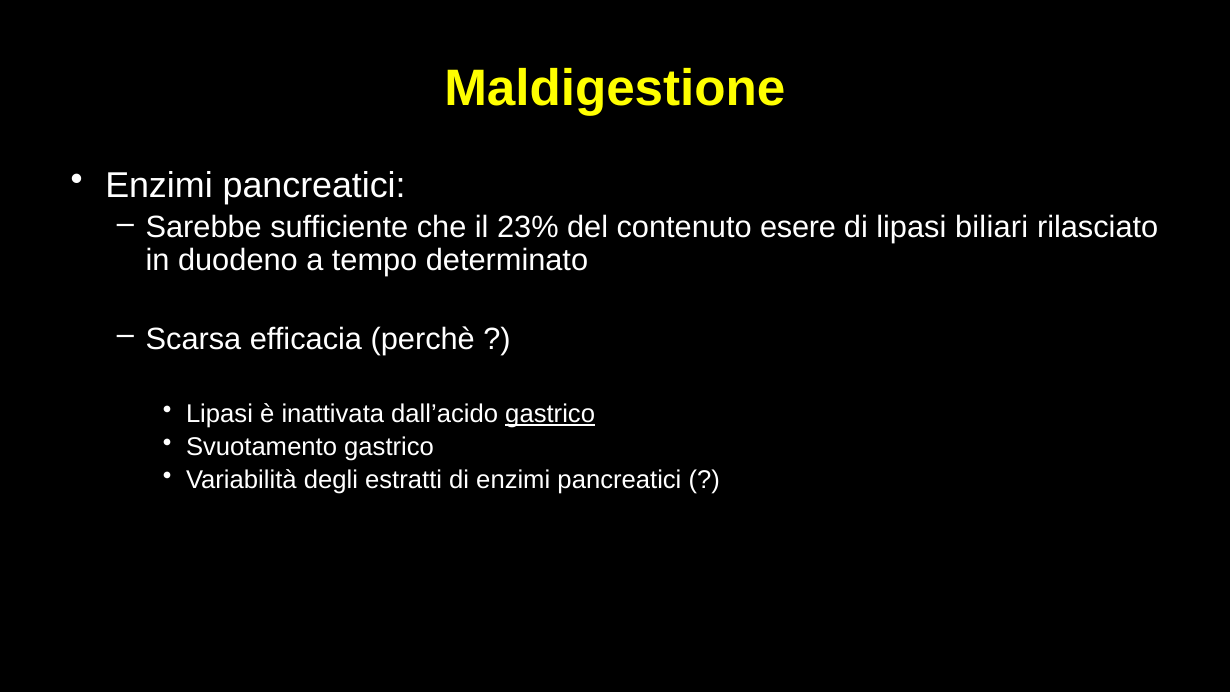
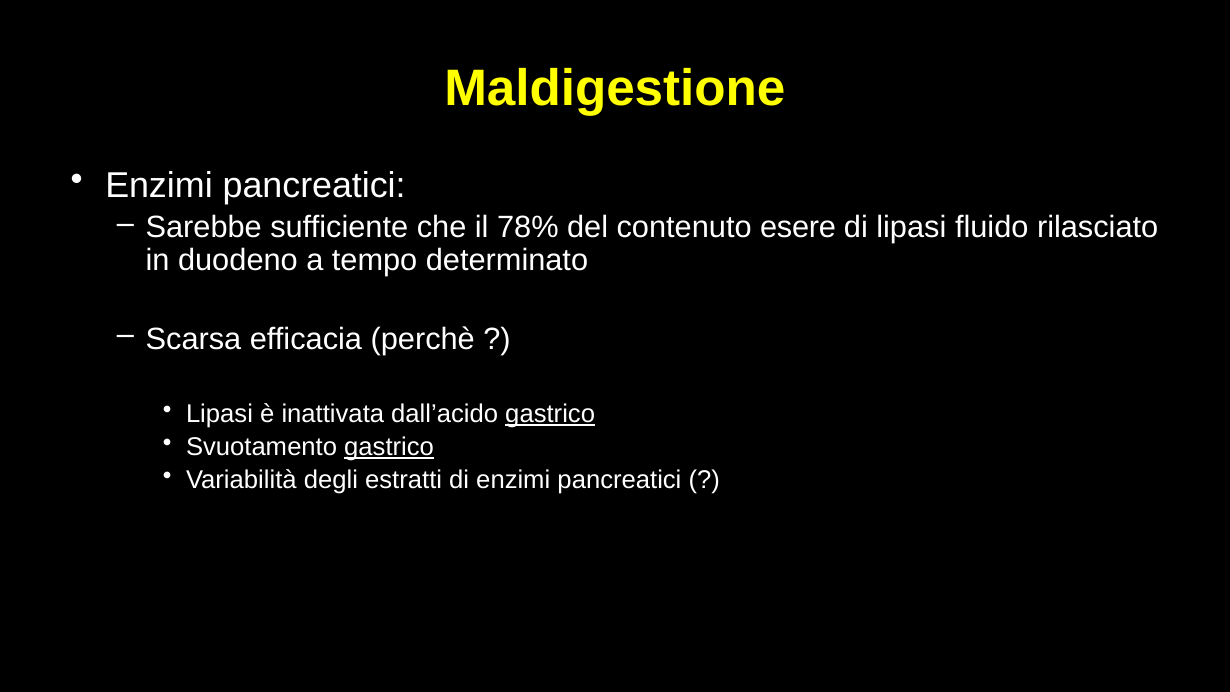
23%: 23% -> 78% (528, 227)
biliari: biliari -> fluido (992, 227)
gastrico underline: none -> present (389, 447)
